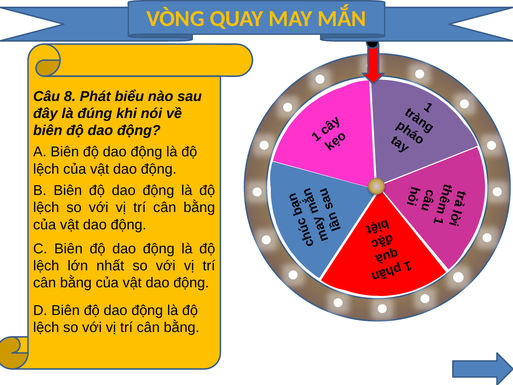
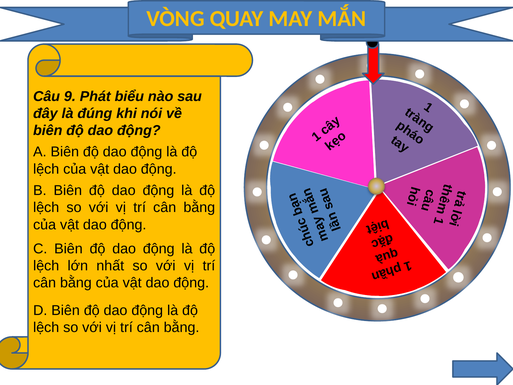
8: 8 -> 9 (70, 96)
